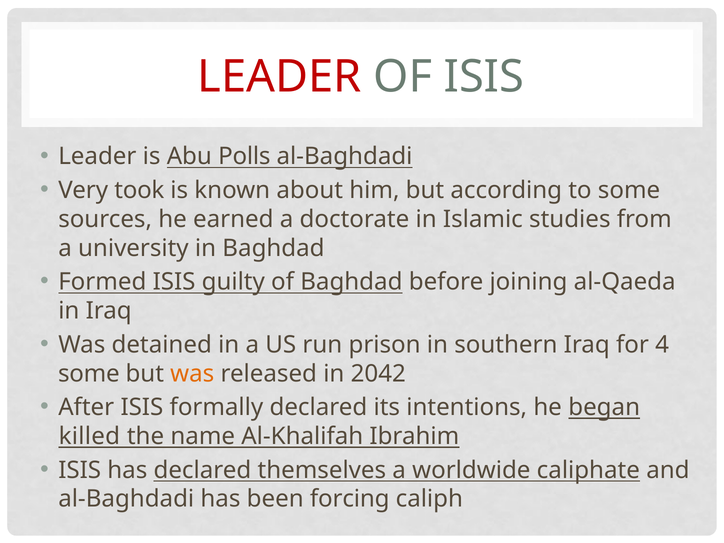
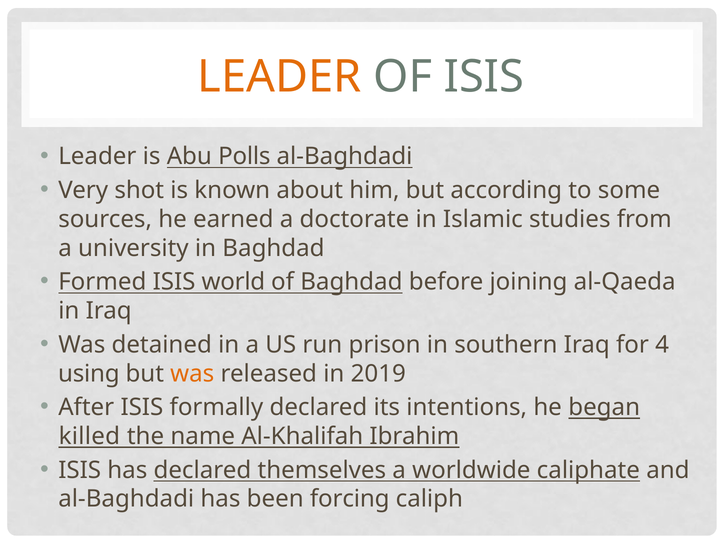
LEADER colour: red -> orange (279, 77)
took: took -> shot (139, 190)
guilty: guilty -> world (233, 282)
some: some -> using (89, 374)
2042: 2042 -> 2019 (378, 374)
